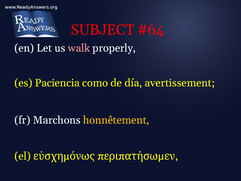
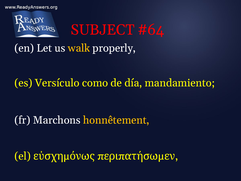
walk colour: pink -> yellow (79, 48)
Paciencia: Paciencia -> Versículo (57, 83)
avertissement: avertissement -> mandamiento (180, 83)
